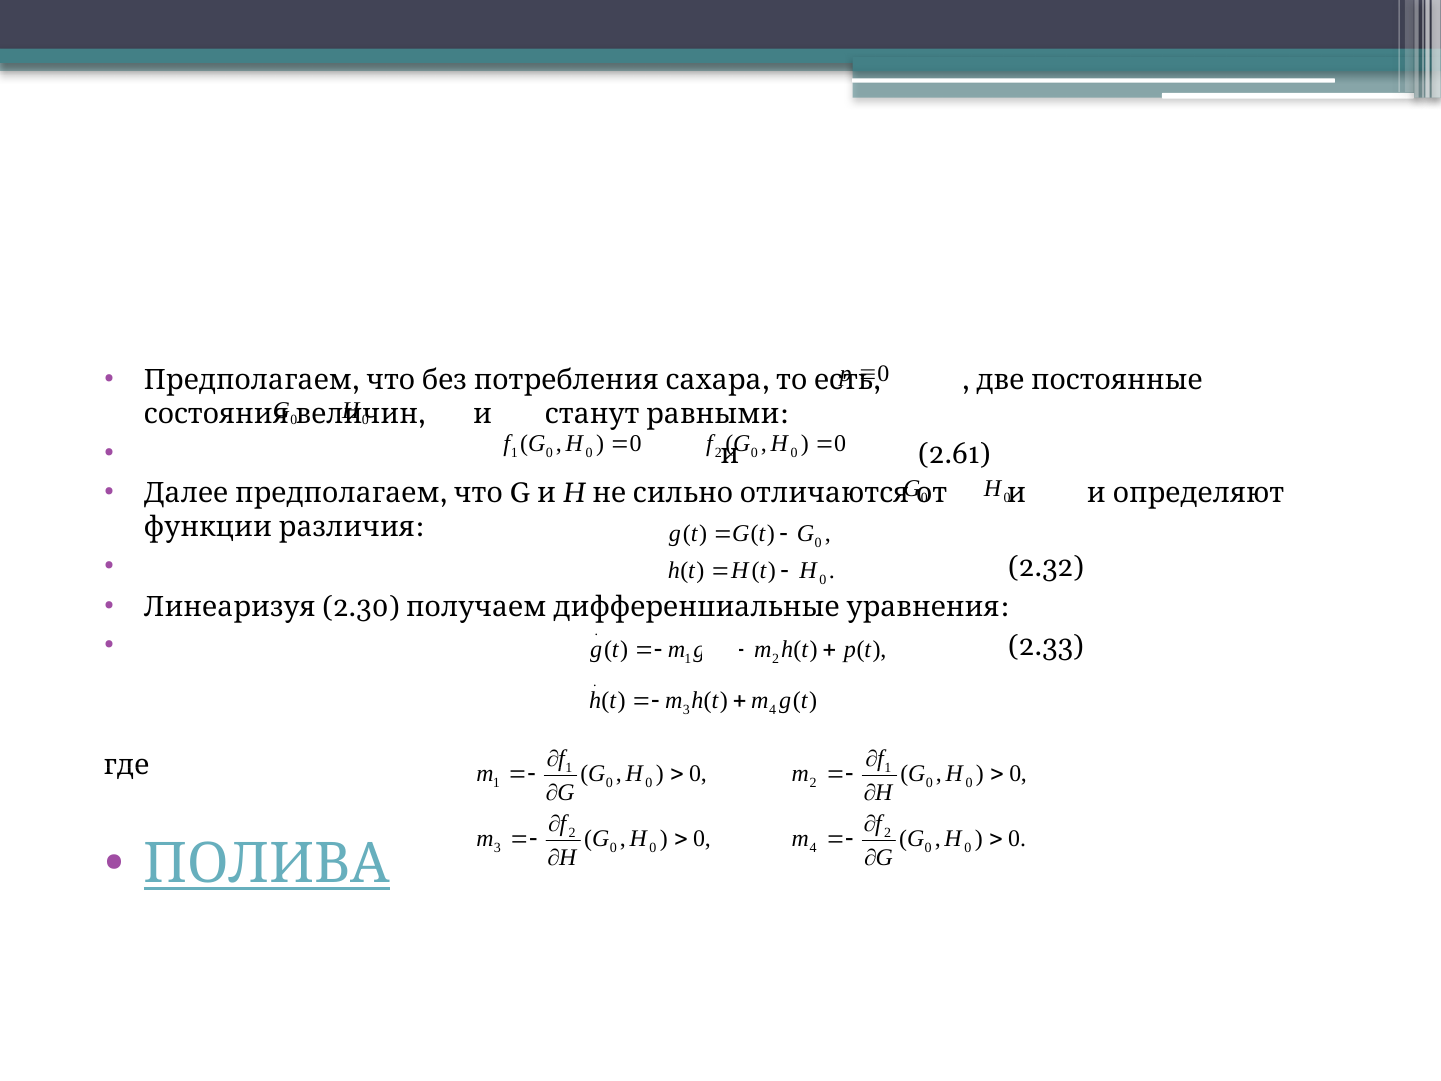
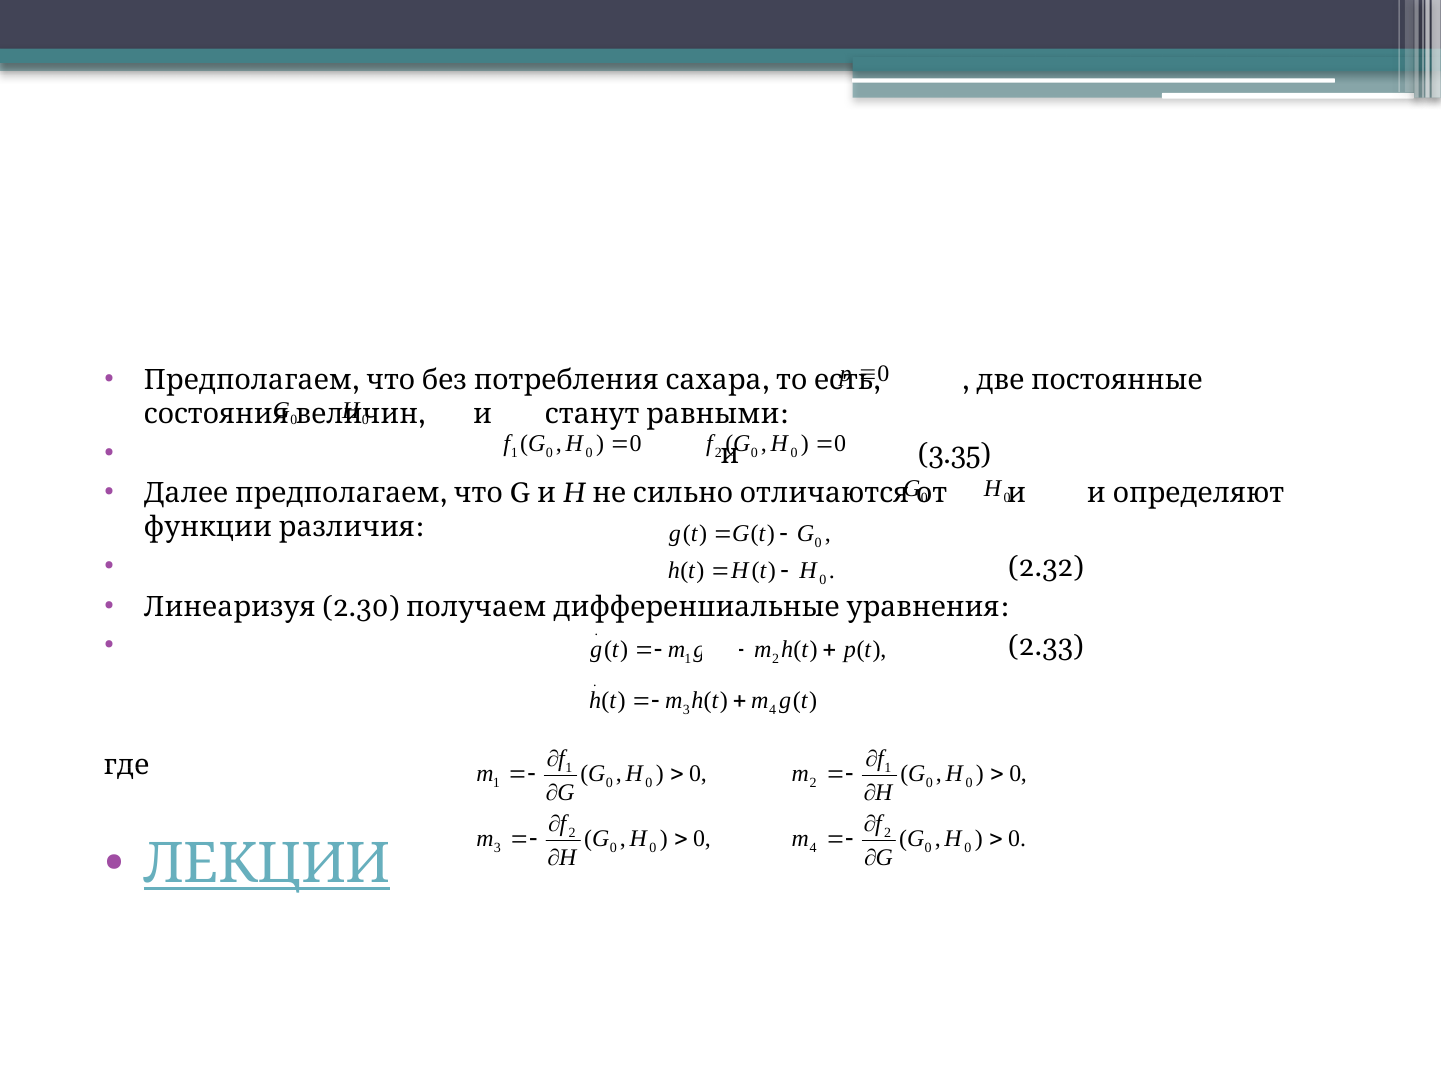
2.61: 2.61 -> 3.35 (955, 454)
ПОЛИВА: ПОЛИВА -> ЛЕКЦИИ (267, 864)
